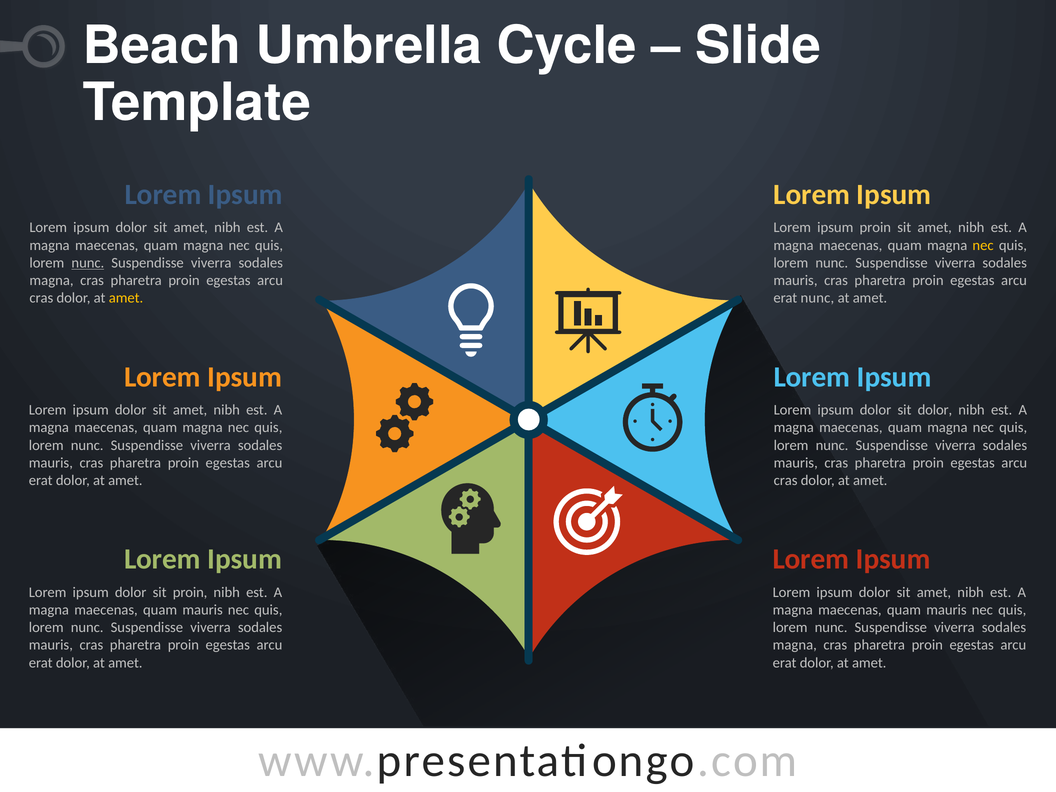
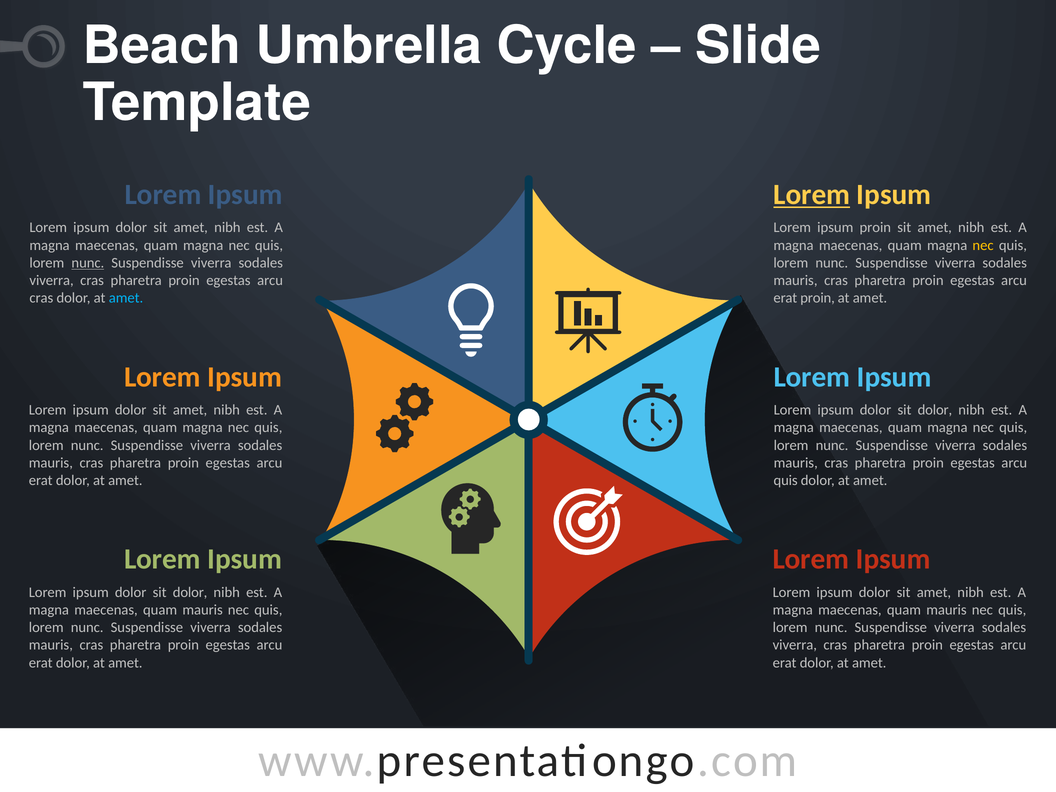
Lorem underline: none -> present (812, 195)
magna: magna -> viverra (52, 281)
amet colour: yellow -> light blue (126, 298)
erat nunc: nunc -> proin (818, 298)
cras: cras -> quis (786, 480)
proin: proin -> dolor (190, 592)
magna: magna -> viverra (795, 645)
